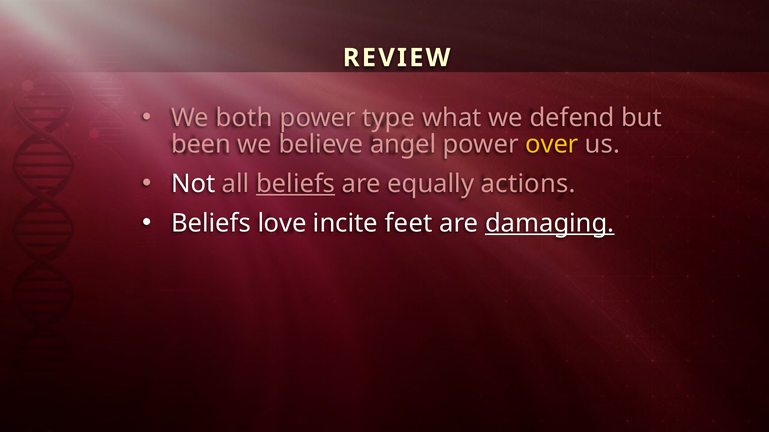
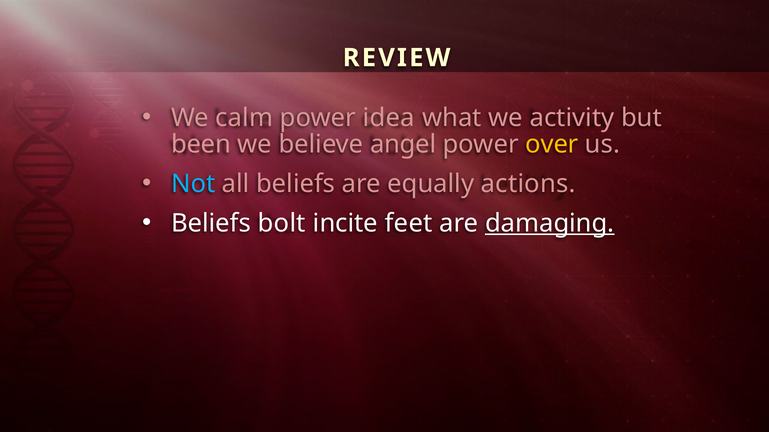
both: both -> calm (244, 118)
type: type -> idea (389, 118)
defend: defend -> activity (572, 118)
Not colour: white -> light blue (193, 184)
beliefs underline: present -> none (296, 184)
love: love -> bolt (282, 224)
